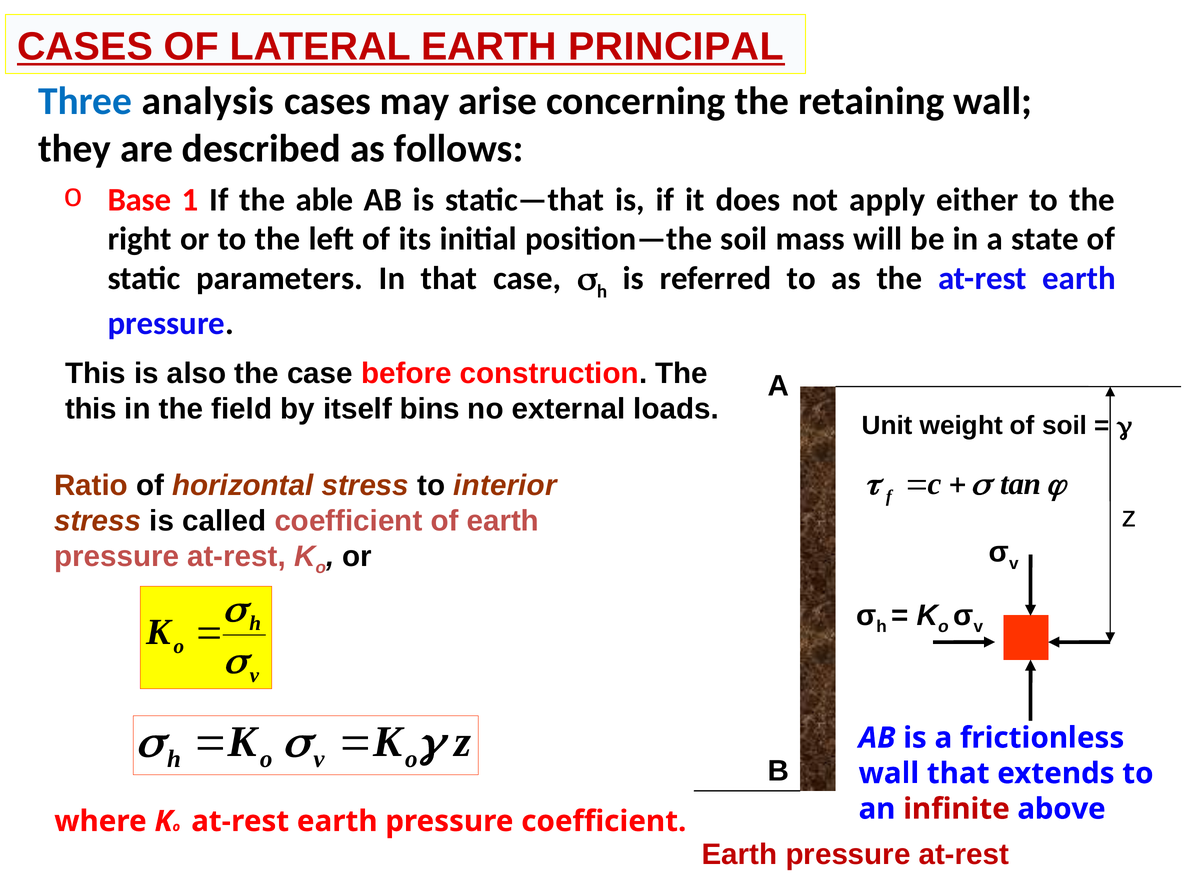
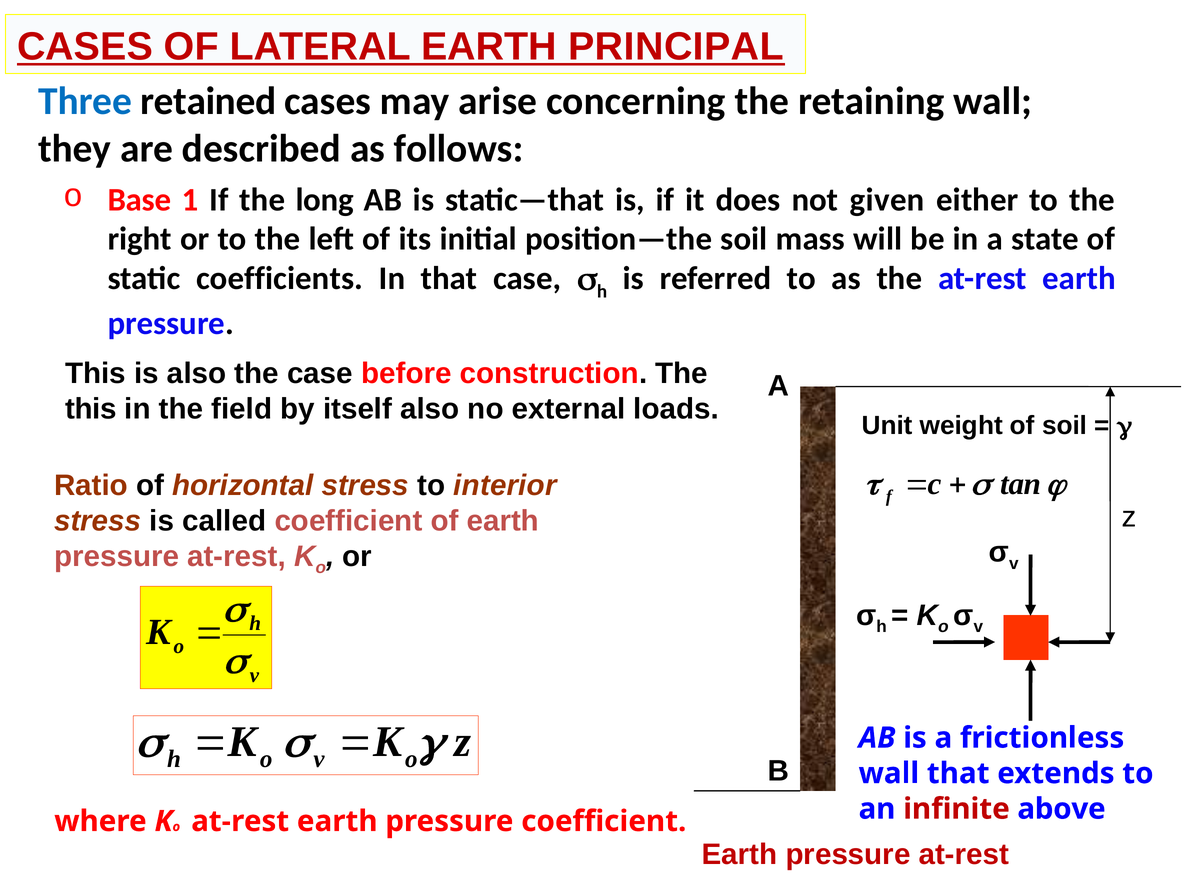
analysis: analysis -> retained (208, 101)
able: able -> long (325, 200)
apply: apply -> given (887, 200)
parameters: parameters -> coefficients (280, 279)
itself bins: bins -> also (430, 409)
